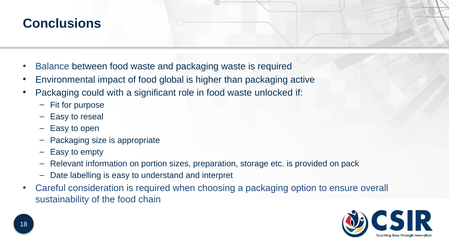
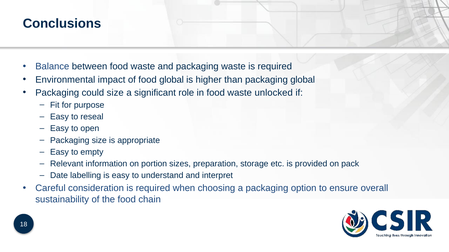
packaging active: active -> global (303, 80)
could with: with -> size (115, 93)
